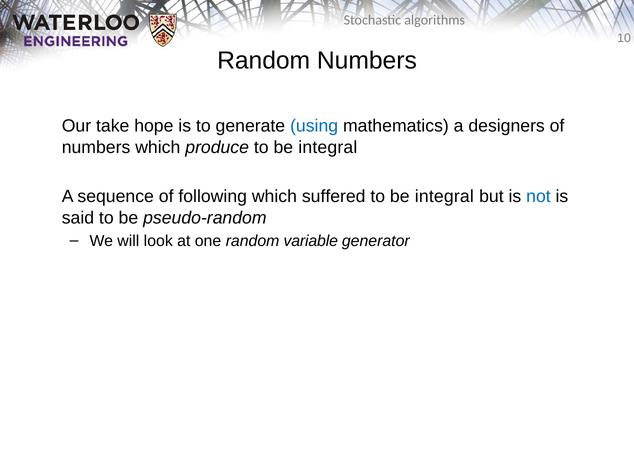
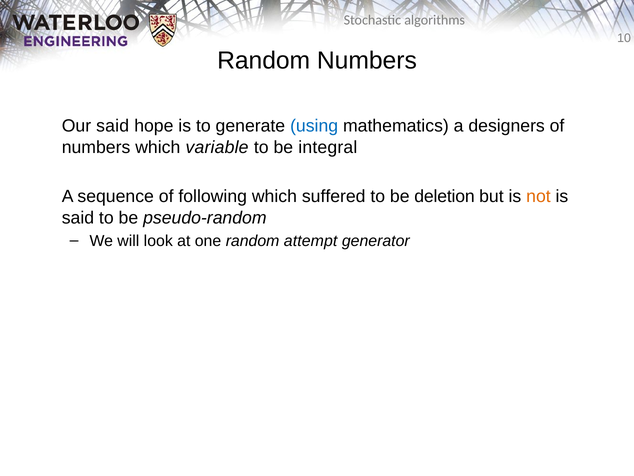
Our take: take -> said (113, 126)
produce: produce -> variable (217, 147)
integral: integral -> deletion (445, 196)
not colour: blue -> orange (538, 196)
variable: variable -> attempt (311, 241)
